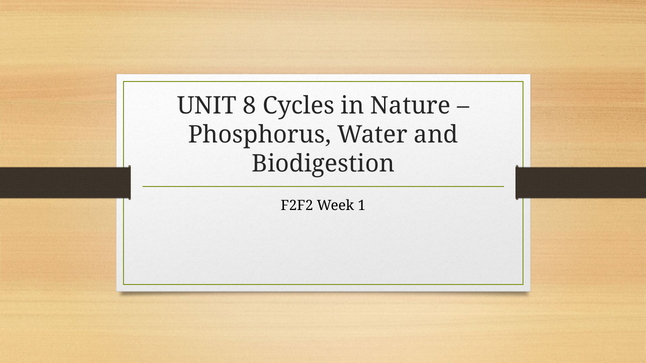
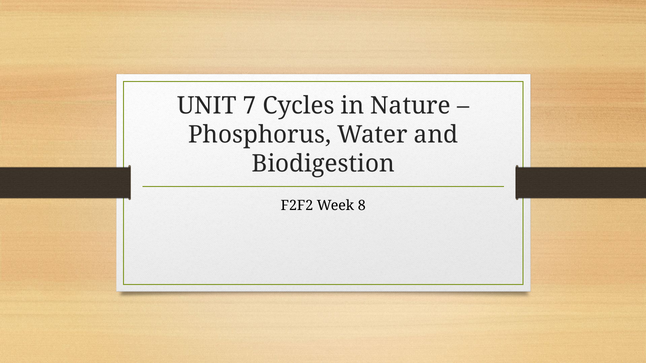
8: 8 -> 7 (250, 106)
1: 1 -> 8 (362, 206)
